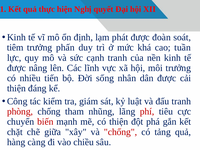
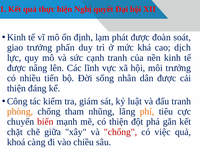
tiêm: tiêm -> giao (15, 48)
tuần: tuần -> dịch (183, 48)
phòng colour: red -> orange (20, 112)
phí colour: red -> orange (147, 112)
tảng: tảng -> việc (163, 132)
hàng: hàng -> khoá (16, 142)
